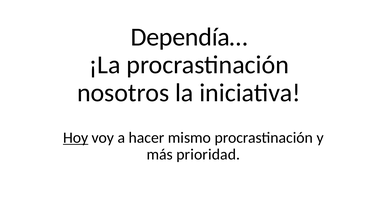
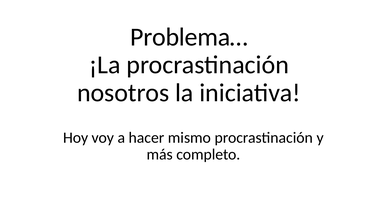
Dependía…: Dependía… -> Problema… (189, 37)
Hoy underline: present -> none (76, 138)
prioridad: prioridad -> completo (208, 155)
